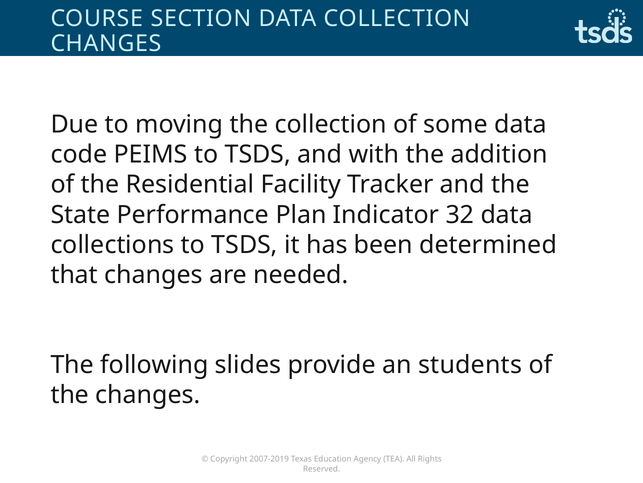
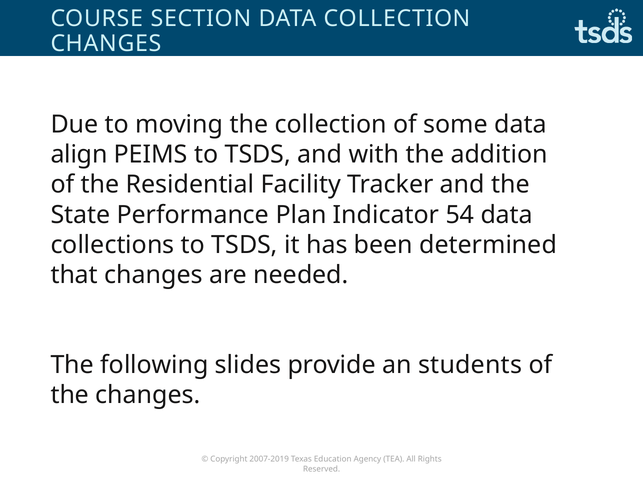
code: code -> align (79, 154)
32: 32 -> 54 (460, 214)
